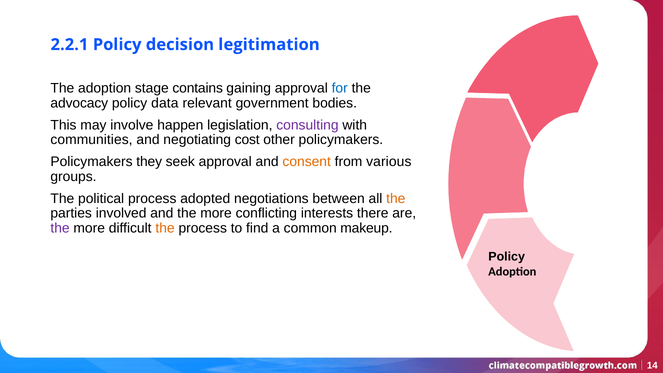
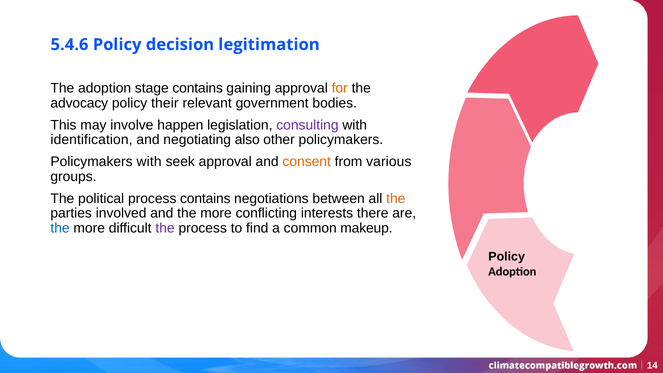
2.2.1: 2.2.1 -> 5.4.6 (69, 45)
for colour: blue -> orange (340, 88)
data: data -> their (165, 103)
communities: communities -> identification (91, 140)
cost: cost -> also (247, 140)
Policymakers they: they -> with (149, 162)
process adopted: adopted -> contains (205, 198)
the colour: purple -> blue (60, 228)
the colour: orange -> purple (165, 228)
